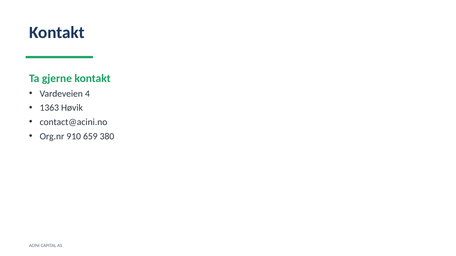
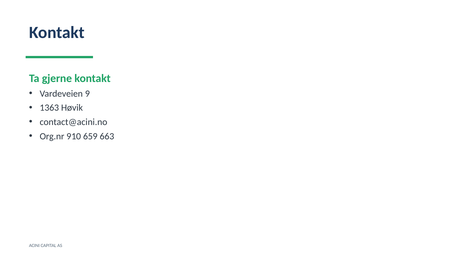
4: 4 -> 9 (87, 94)
380: 380 -> 663 (107, 137)
